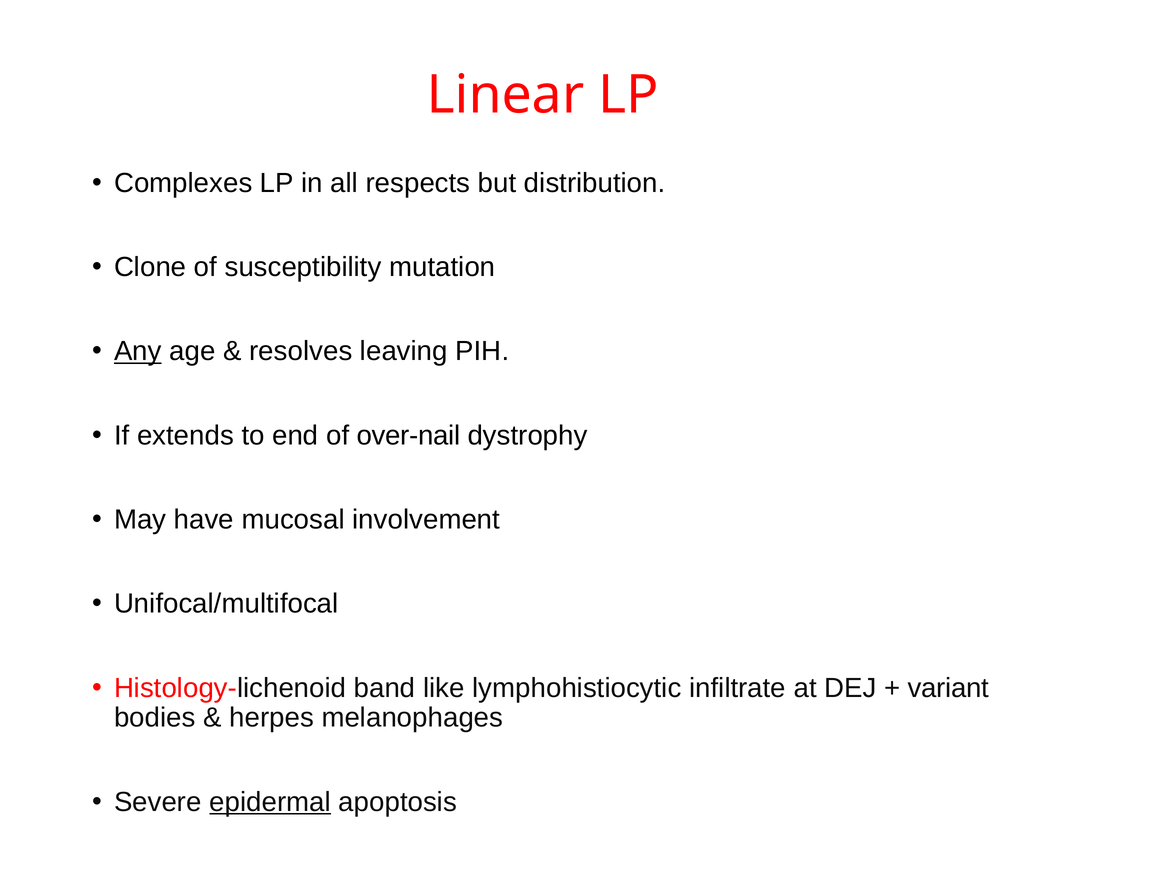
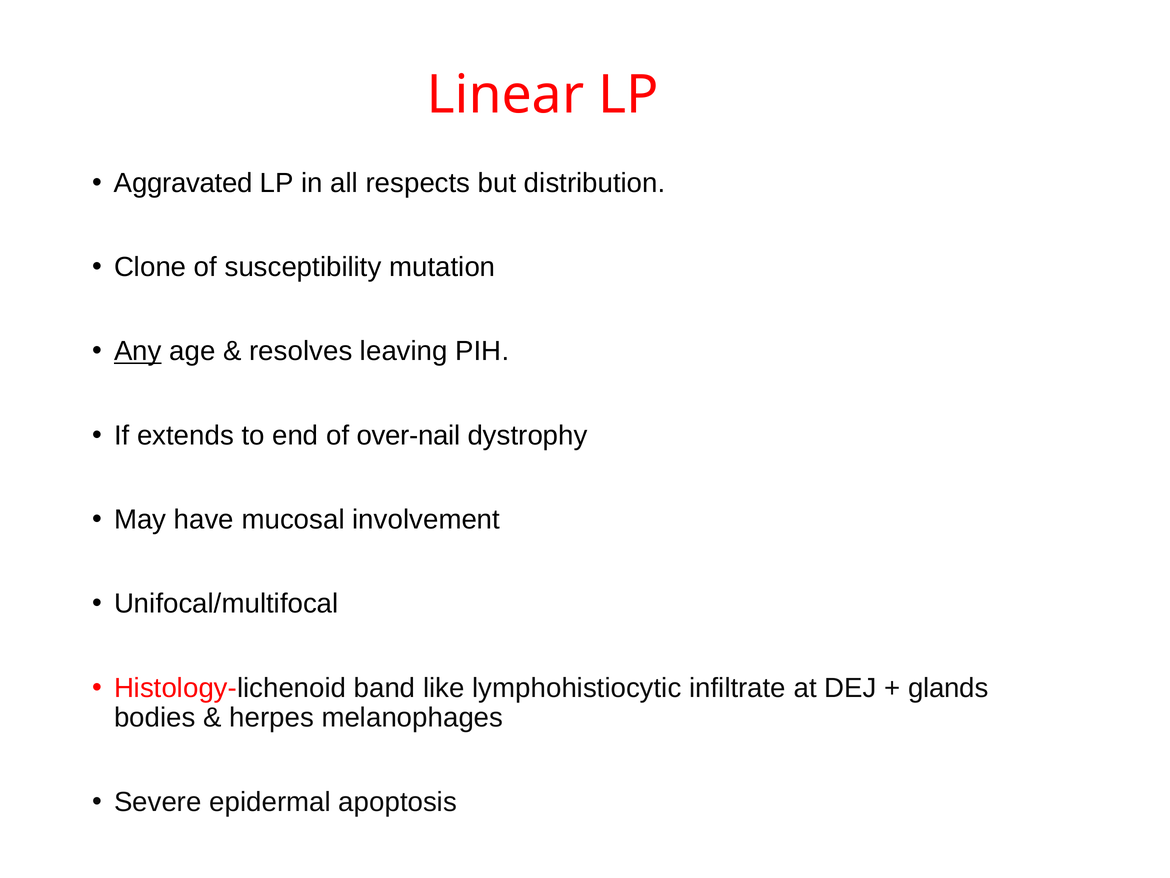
Complexes: Complexes -> Aggravated (183, 183)
variant: variant -> glands (948, 688)
epidermal underline: present -> none (270, 802)
